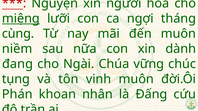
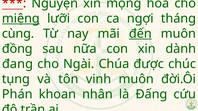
người: người -> mộng (124, 3)
đến underline: none -> present (140, 34)
niềm: niềm -> đồng (17, 49)
vững: vững -> được (149, 64)
